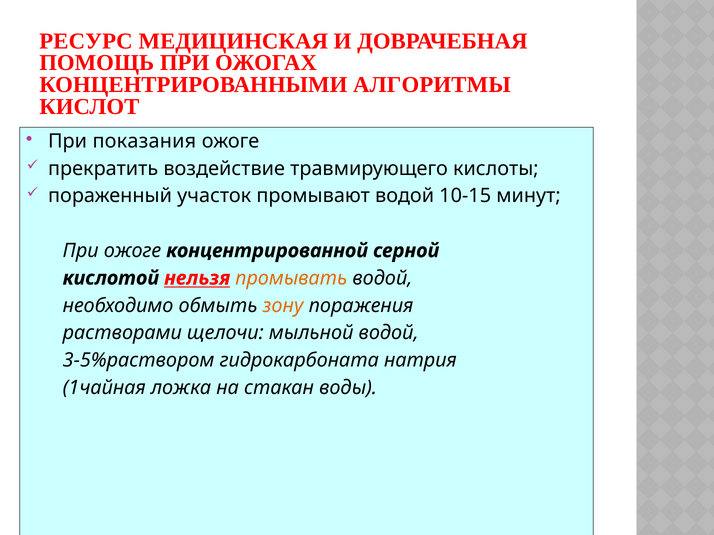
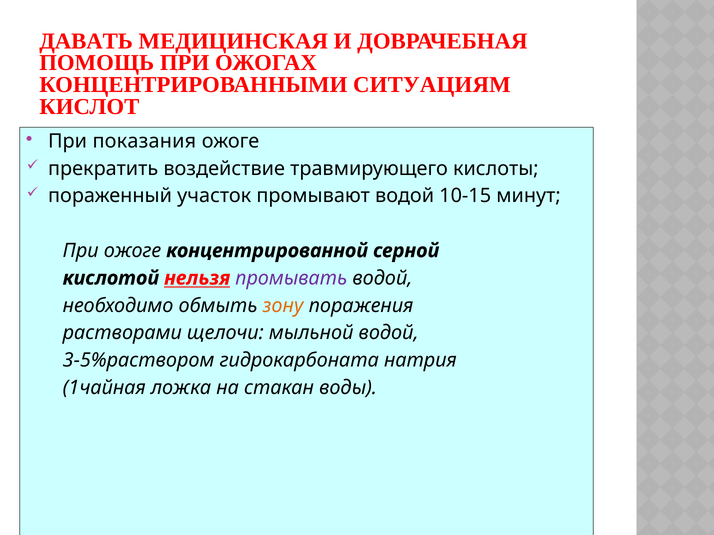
РЕСУРС: РЕСУРС -> ДАВАТЬ (86, 41)
АЛГОРИТМЫ: АЛГОРИТМЫ -> СИТУАЦИЯМ (432, 85)
промывать colour: orange -> purple (291, 278)
